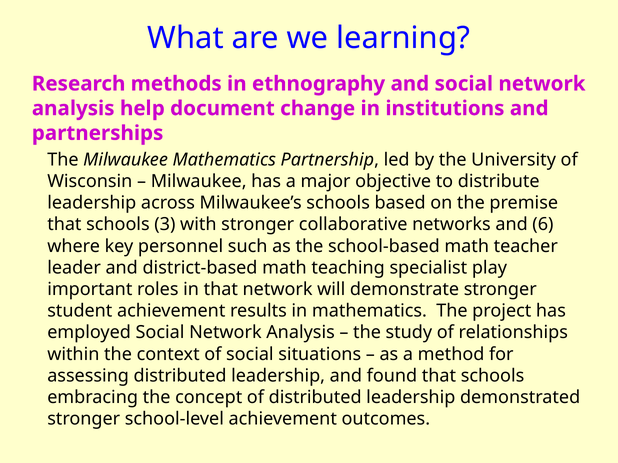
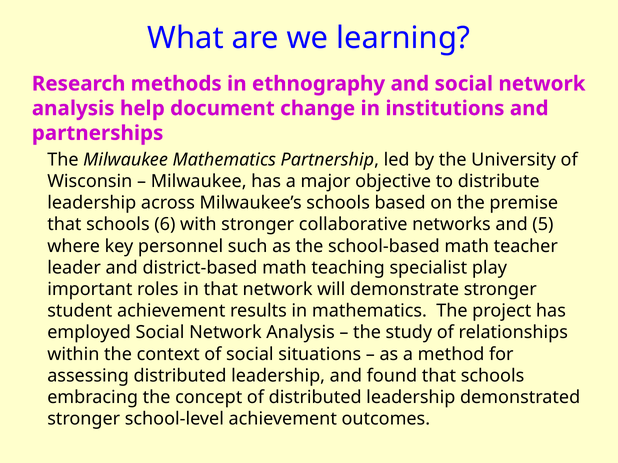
3: 3 -> 6 (165, 225)
6: 6 -> 5 (543, 225)
